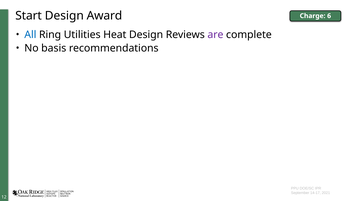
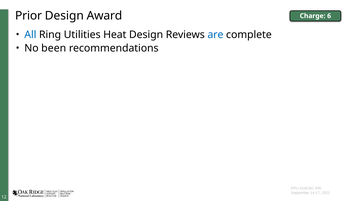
Start: Start -> Prior (29, 16)
are colour: purple -> blue (215, 35)
basis: basis -> been (54, 48)
